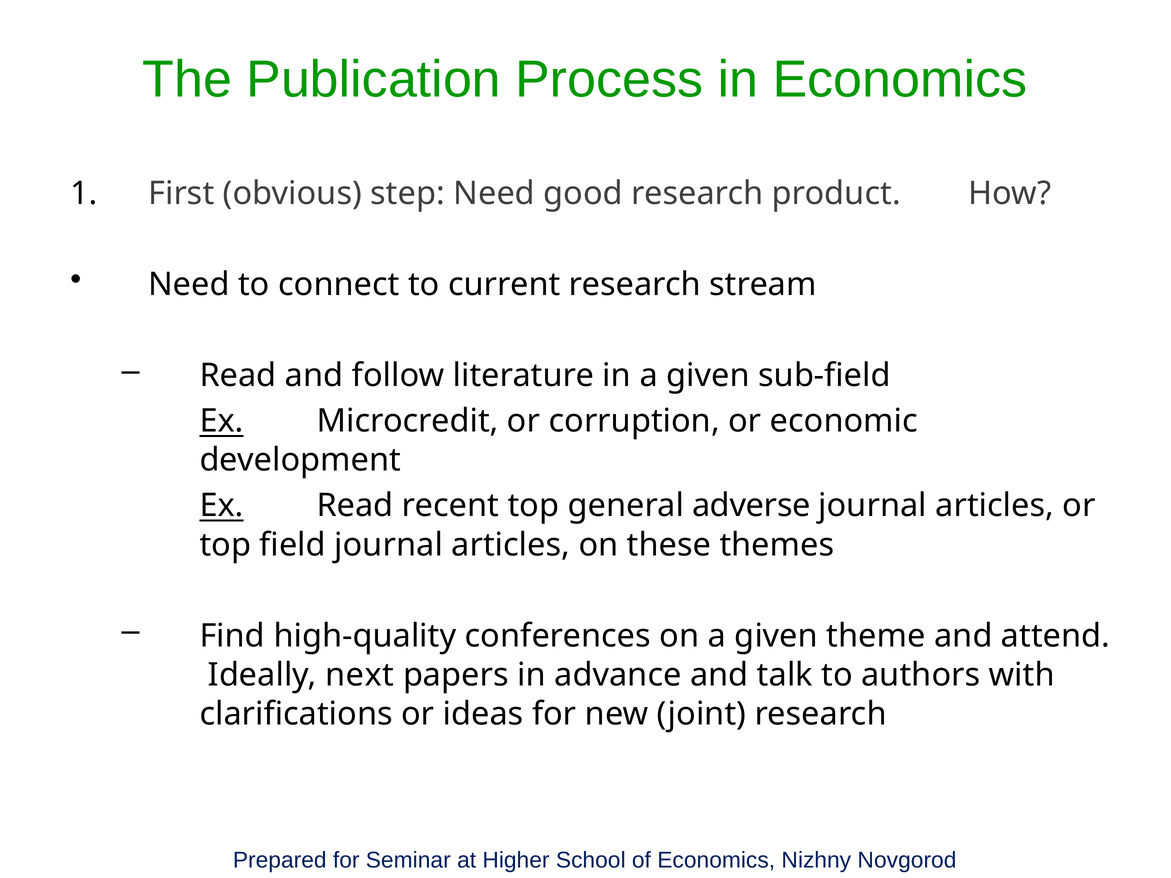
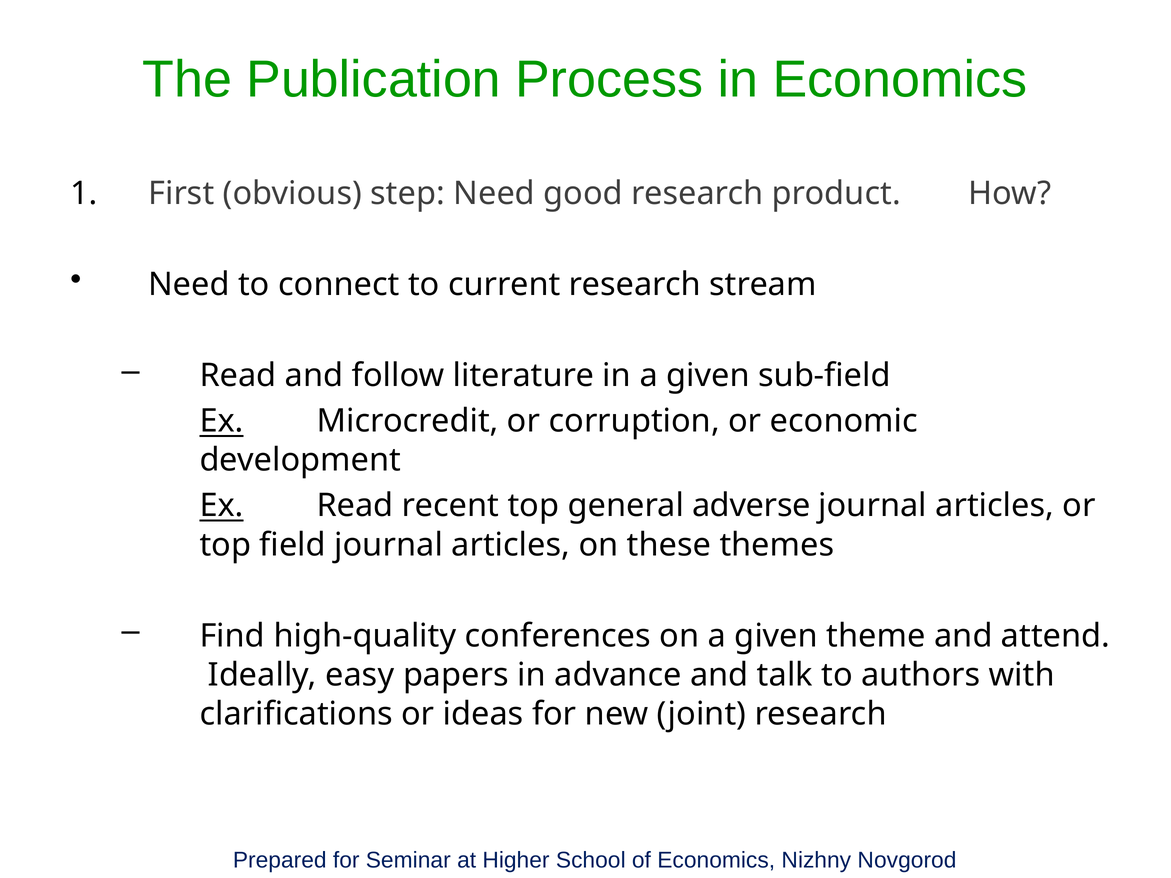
next: next -> easy (360, 675)
